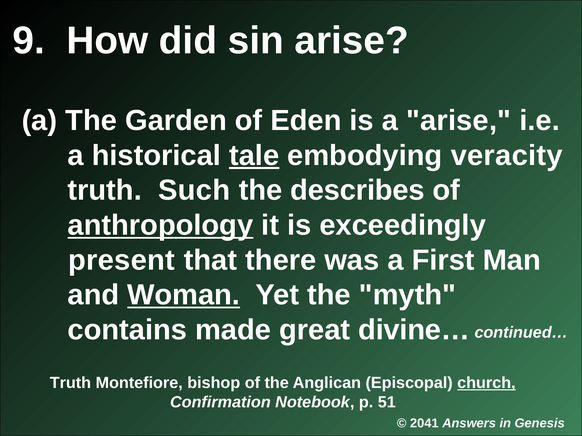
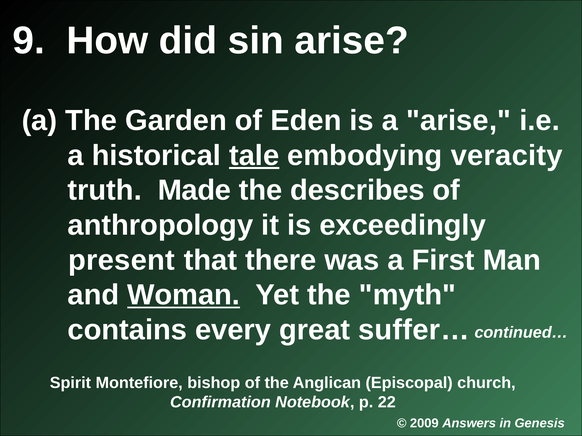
Such: Such -> Made (194, 191)
anthropology underline: present -> none (160, 226)
made: made -> every (233, 330)
divine…: divine… -> suffer… (414, 330)
Truth: Truth -> Spirit (70, 383)
church underline: present -> none (486, 383)
51: 51 -> 22 (387, 403)
2041: 2041 -> 2009 (424, 424)
